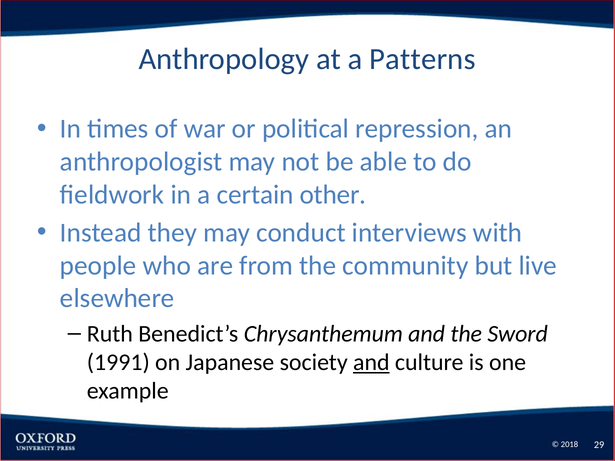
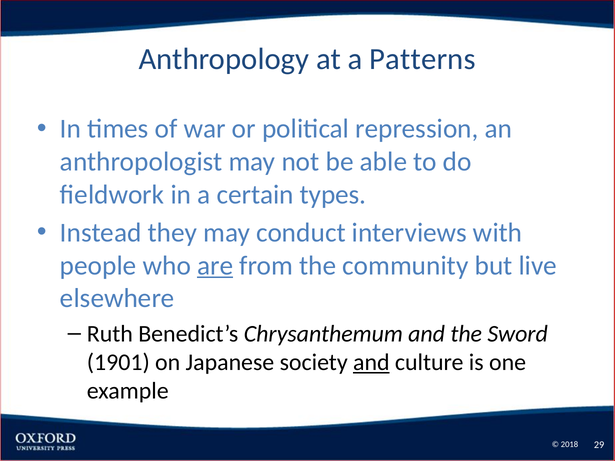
other: other -> types (333, 195)
are underline: none -> present (215, 266)
1991: 1991 -> 1901 (118, 363)
